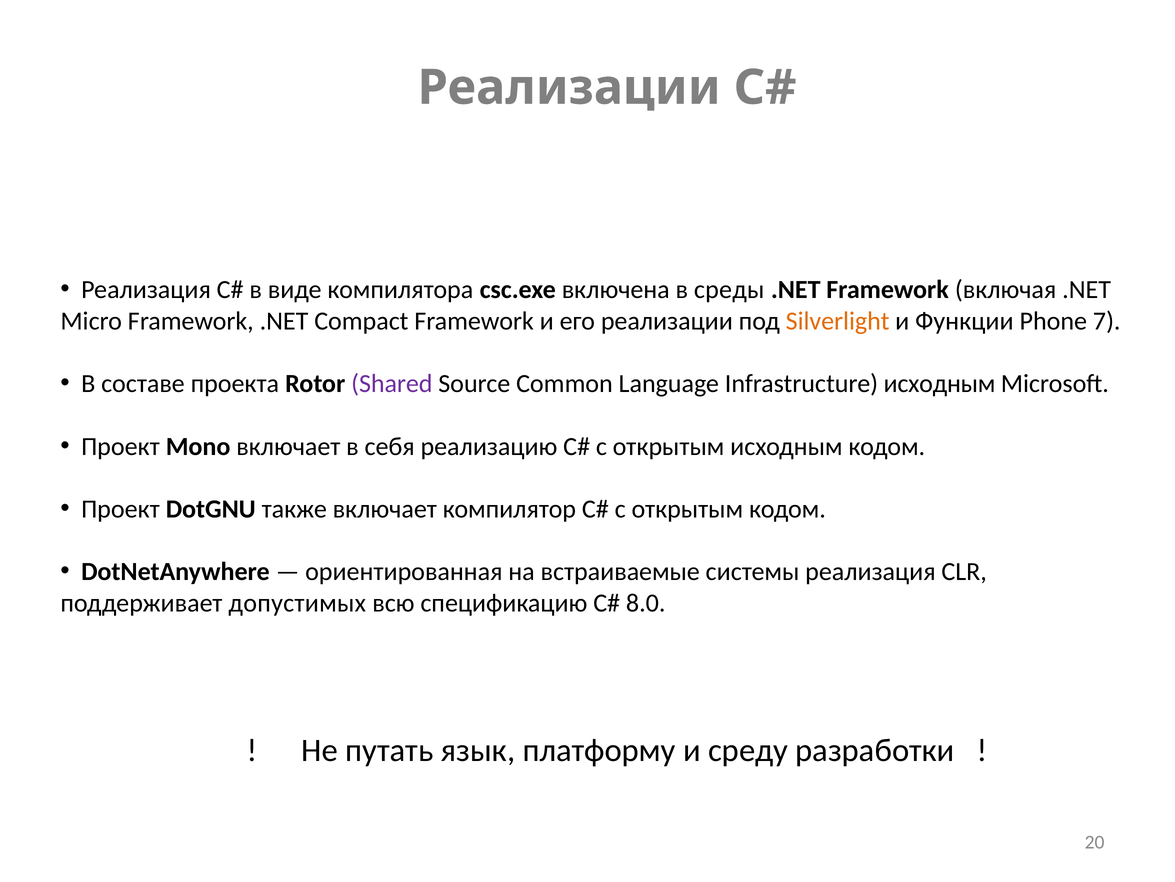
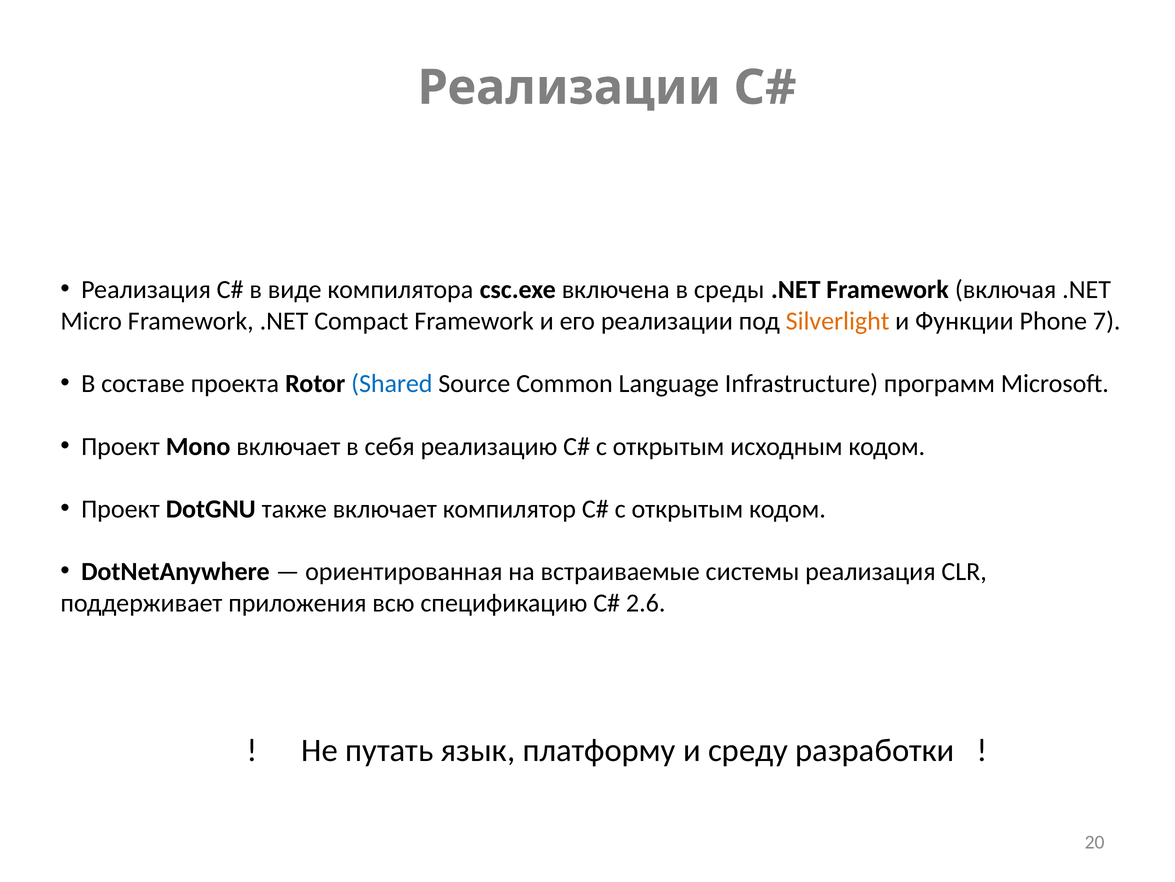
Shared colour: purple -> blue (392, 383)
Infrastructure исходным: исходным -> программ (939, 383)
допустимых: допустимых -> приложения (297, 603)
8.0: 8.0 -> 2.6 (646, 603)
